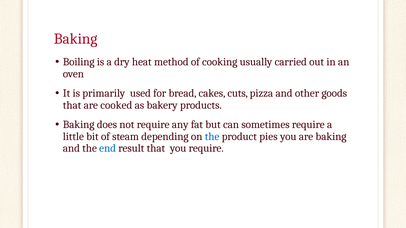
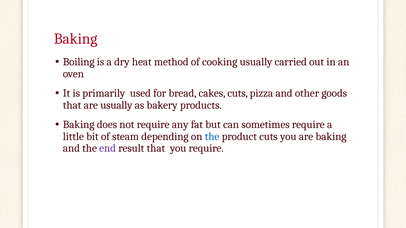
are cooked: cooked -> usually (116, 105)
product pies: pies -> cuts (269, 137)
end colour: blue -> purple (108, 149)
